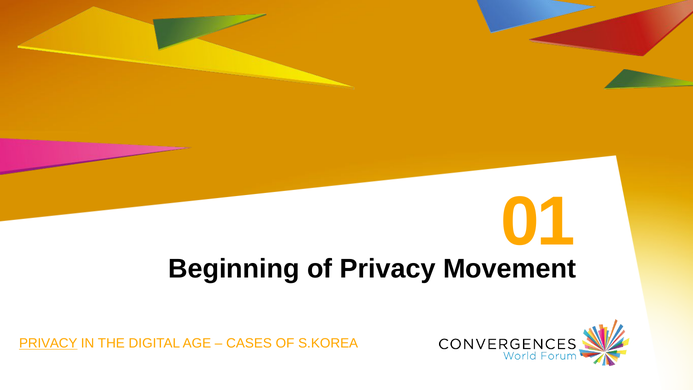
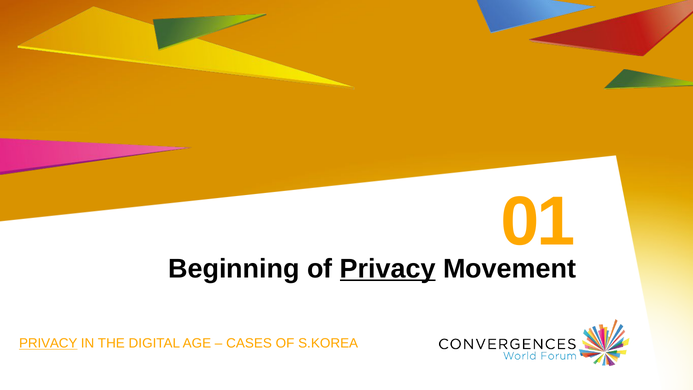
Privacy underline: none -> present (388, 269)
